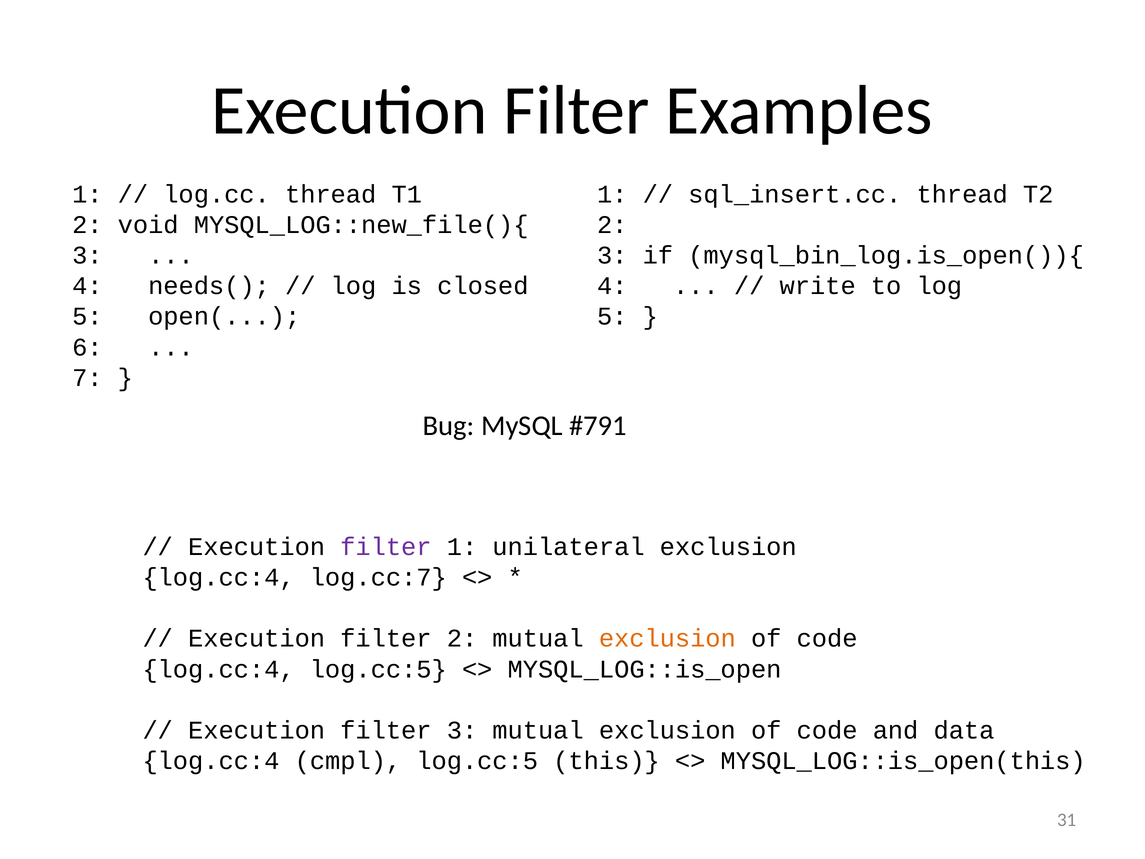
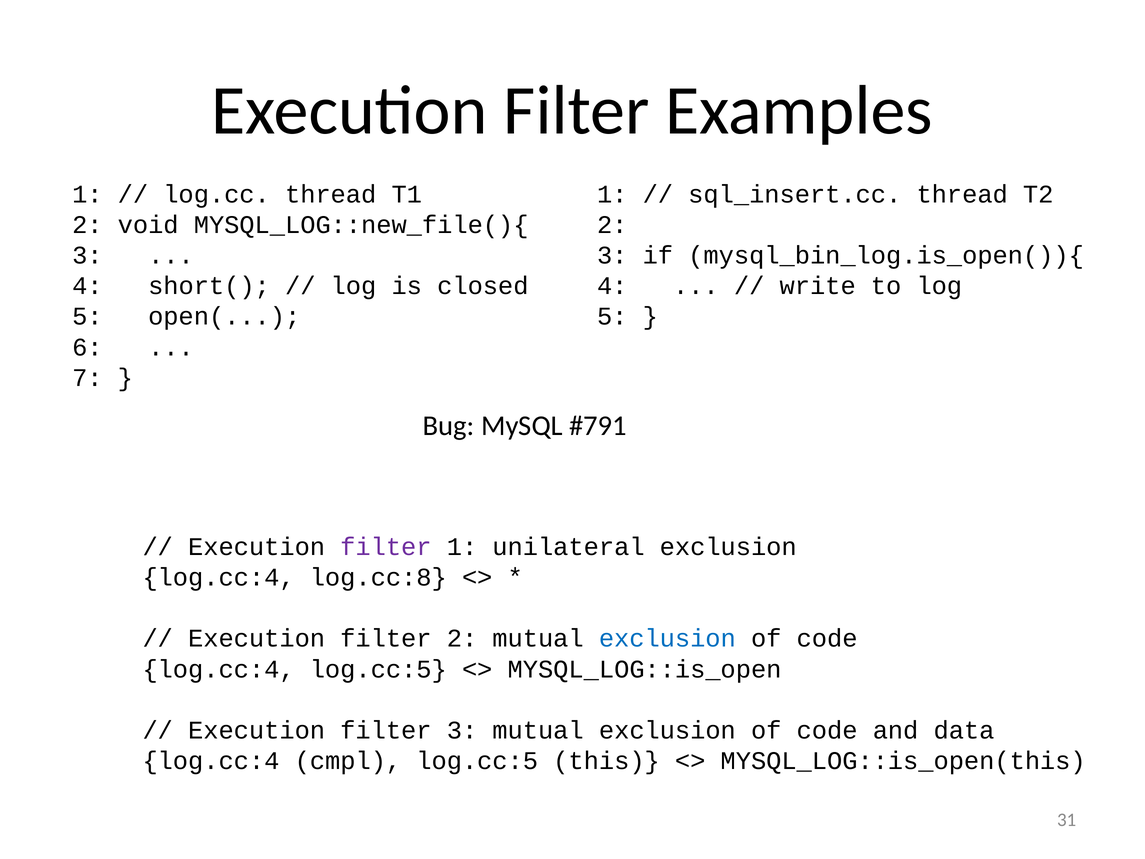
needs(: needs( -> short( (209, 286)
log.cc:7: log.cc:7 -> log.cc:8 (378, 577)
exclusion colour: orange -> blue (667, 638)
